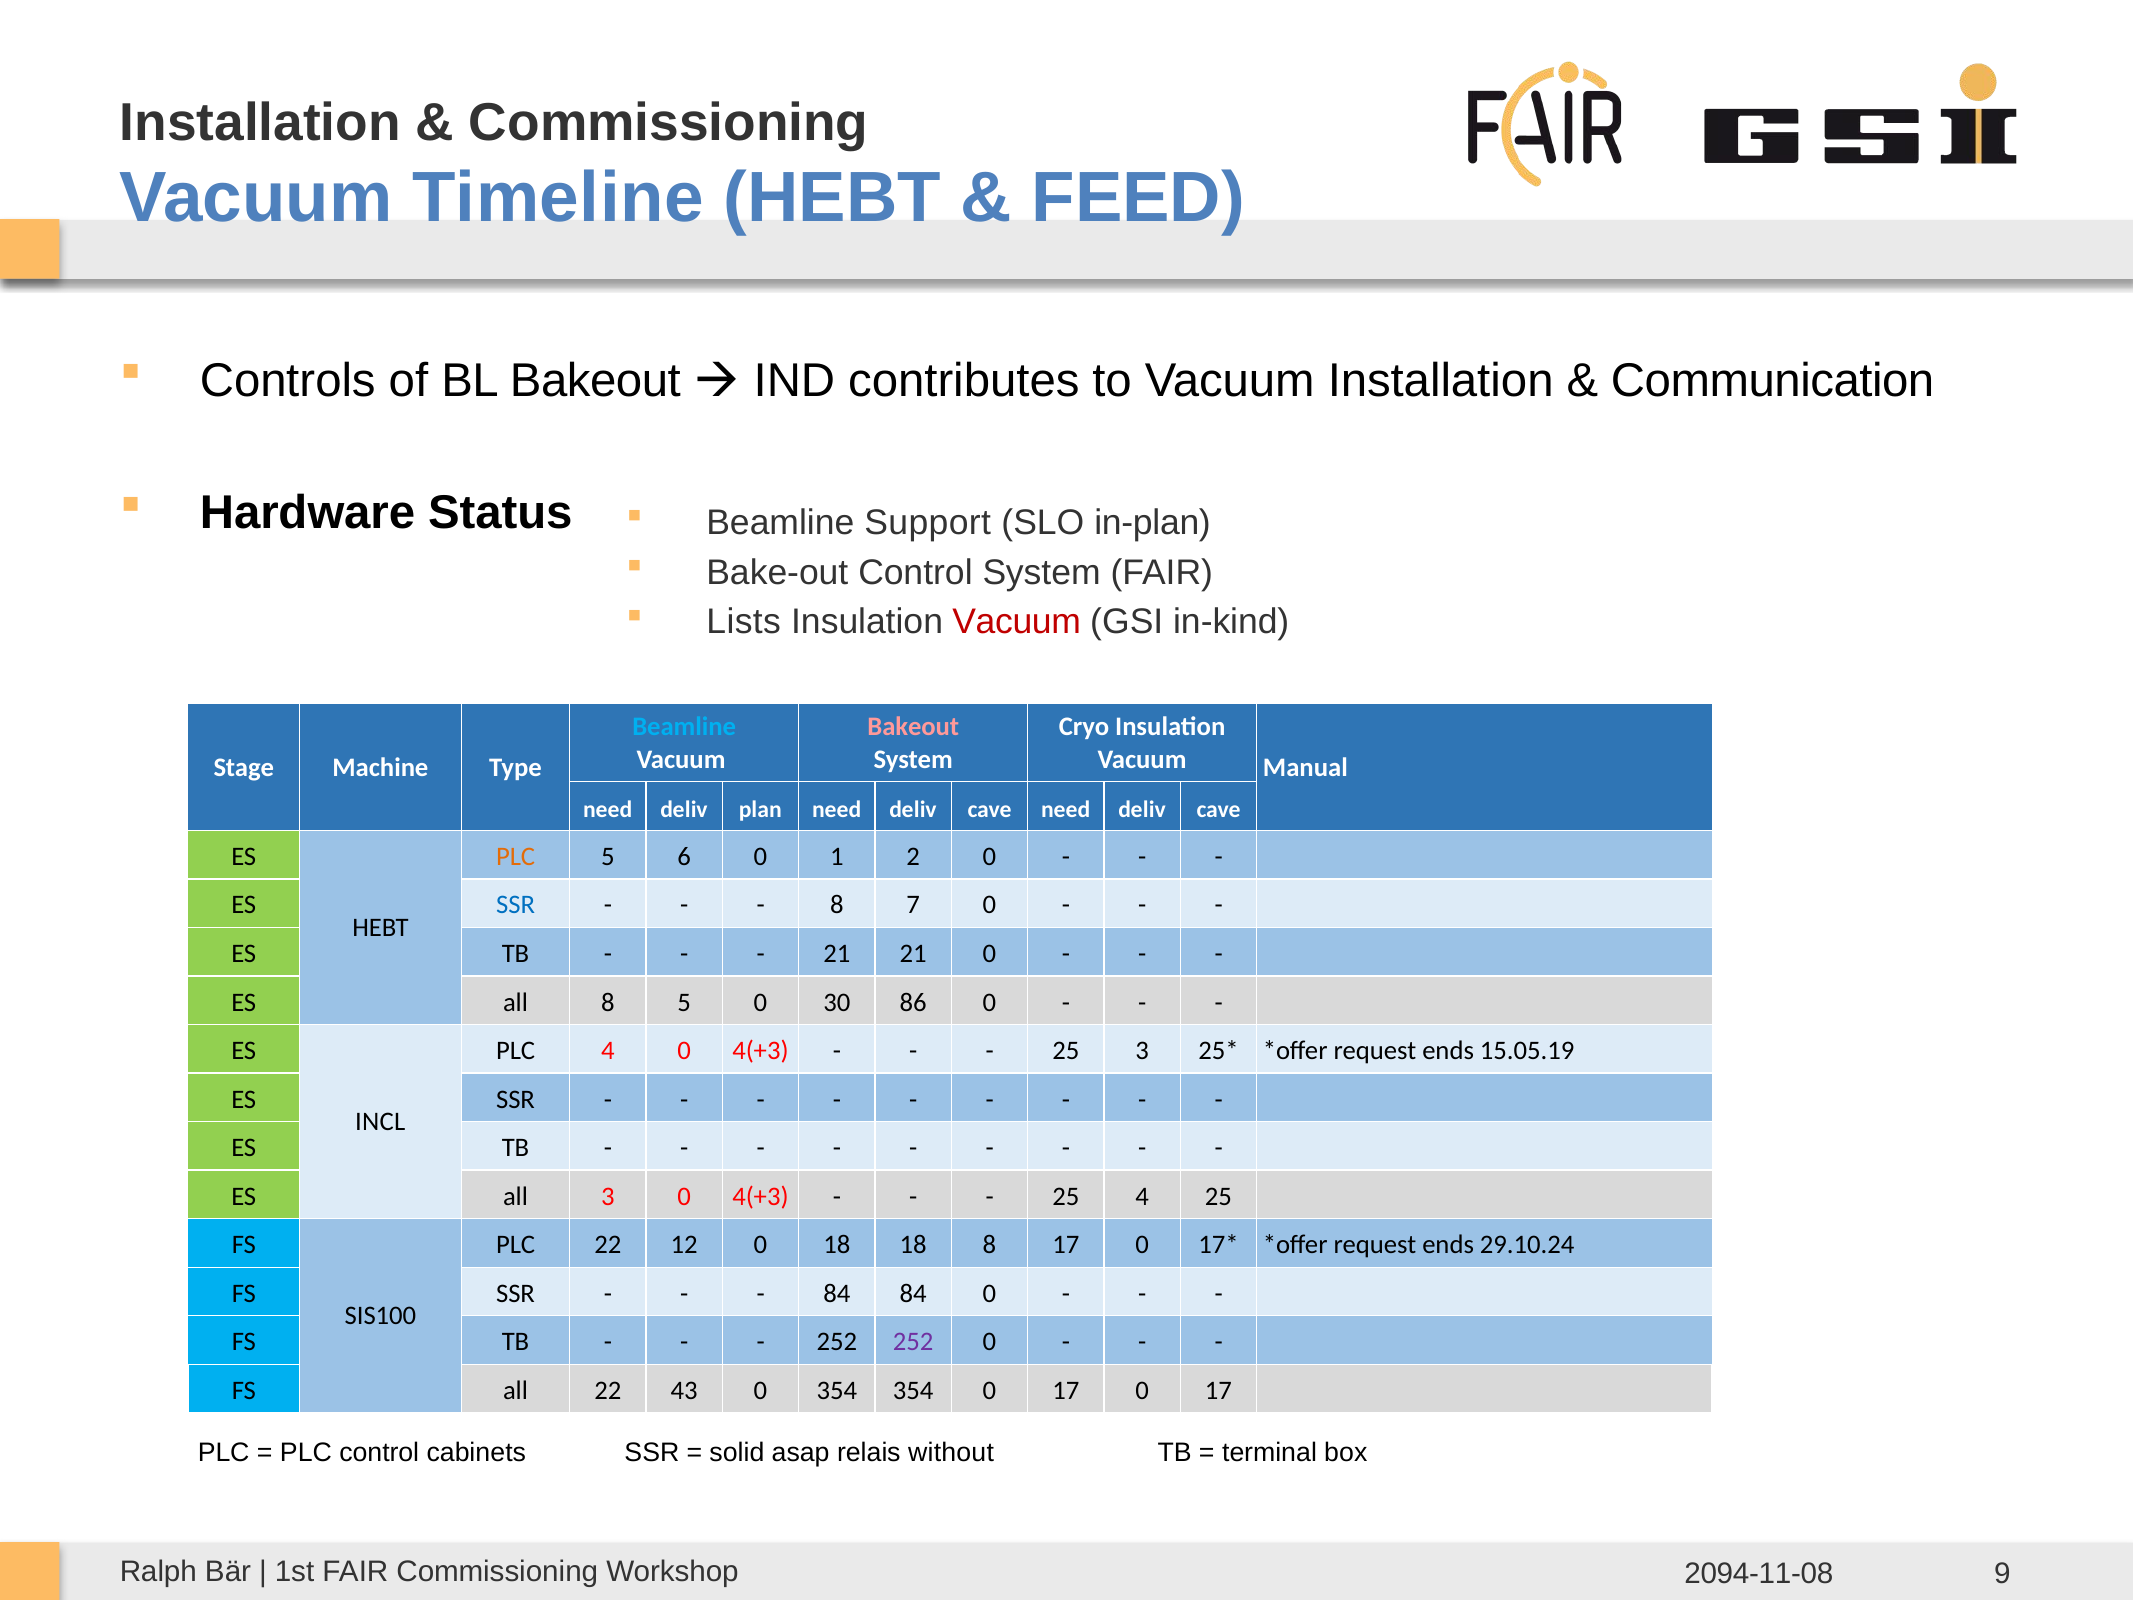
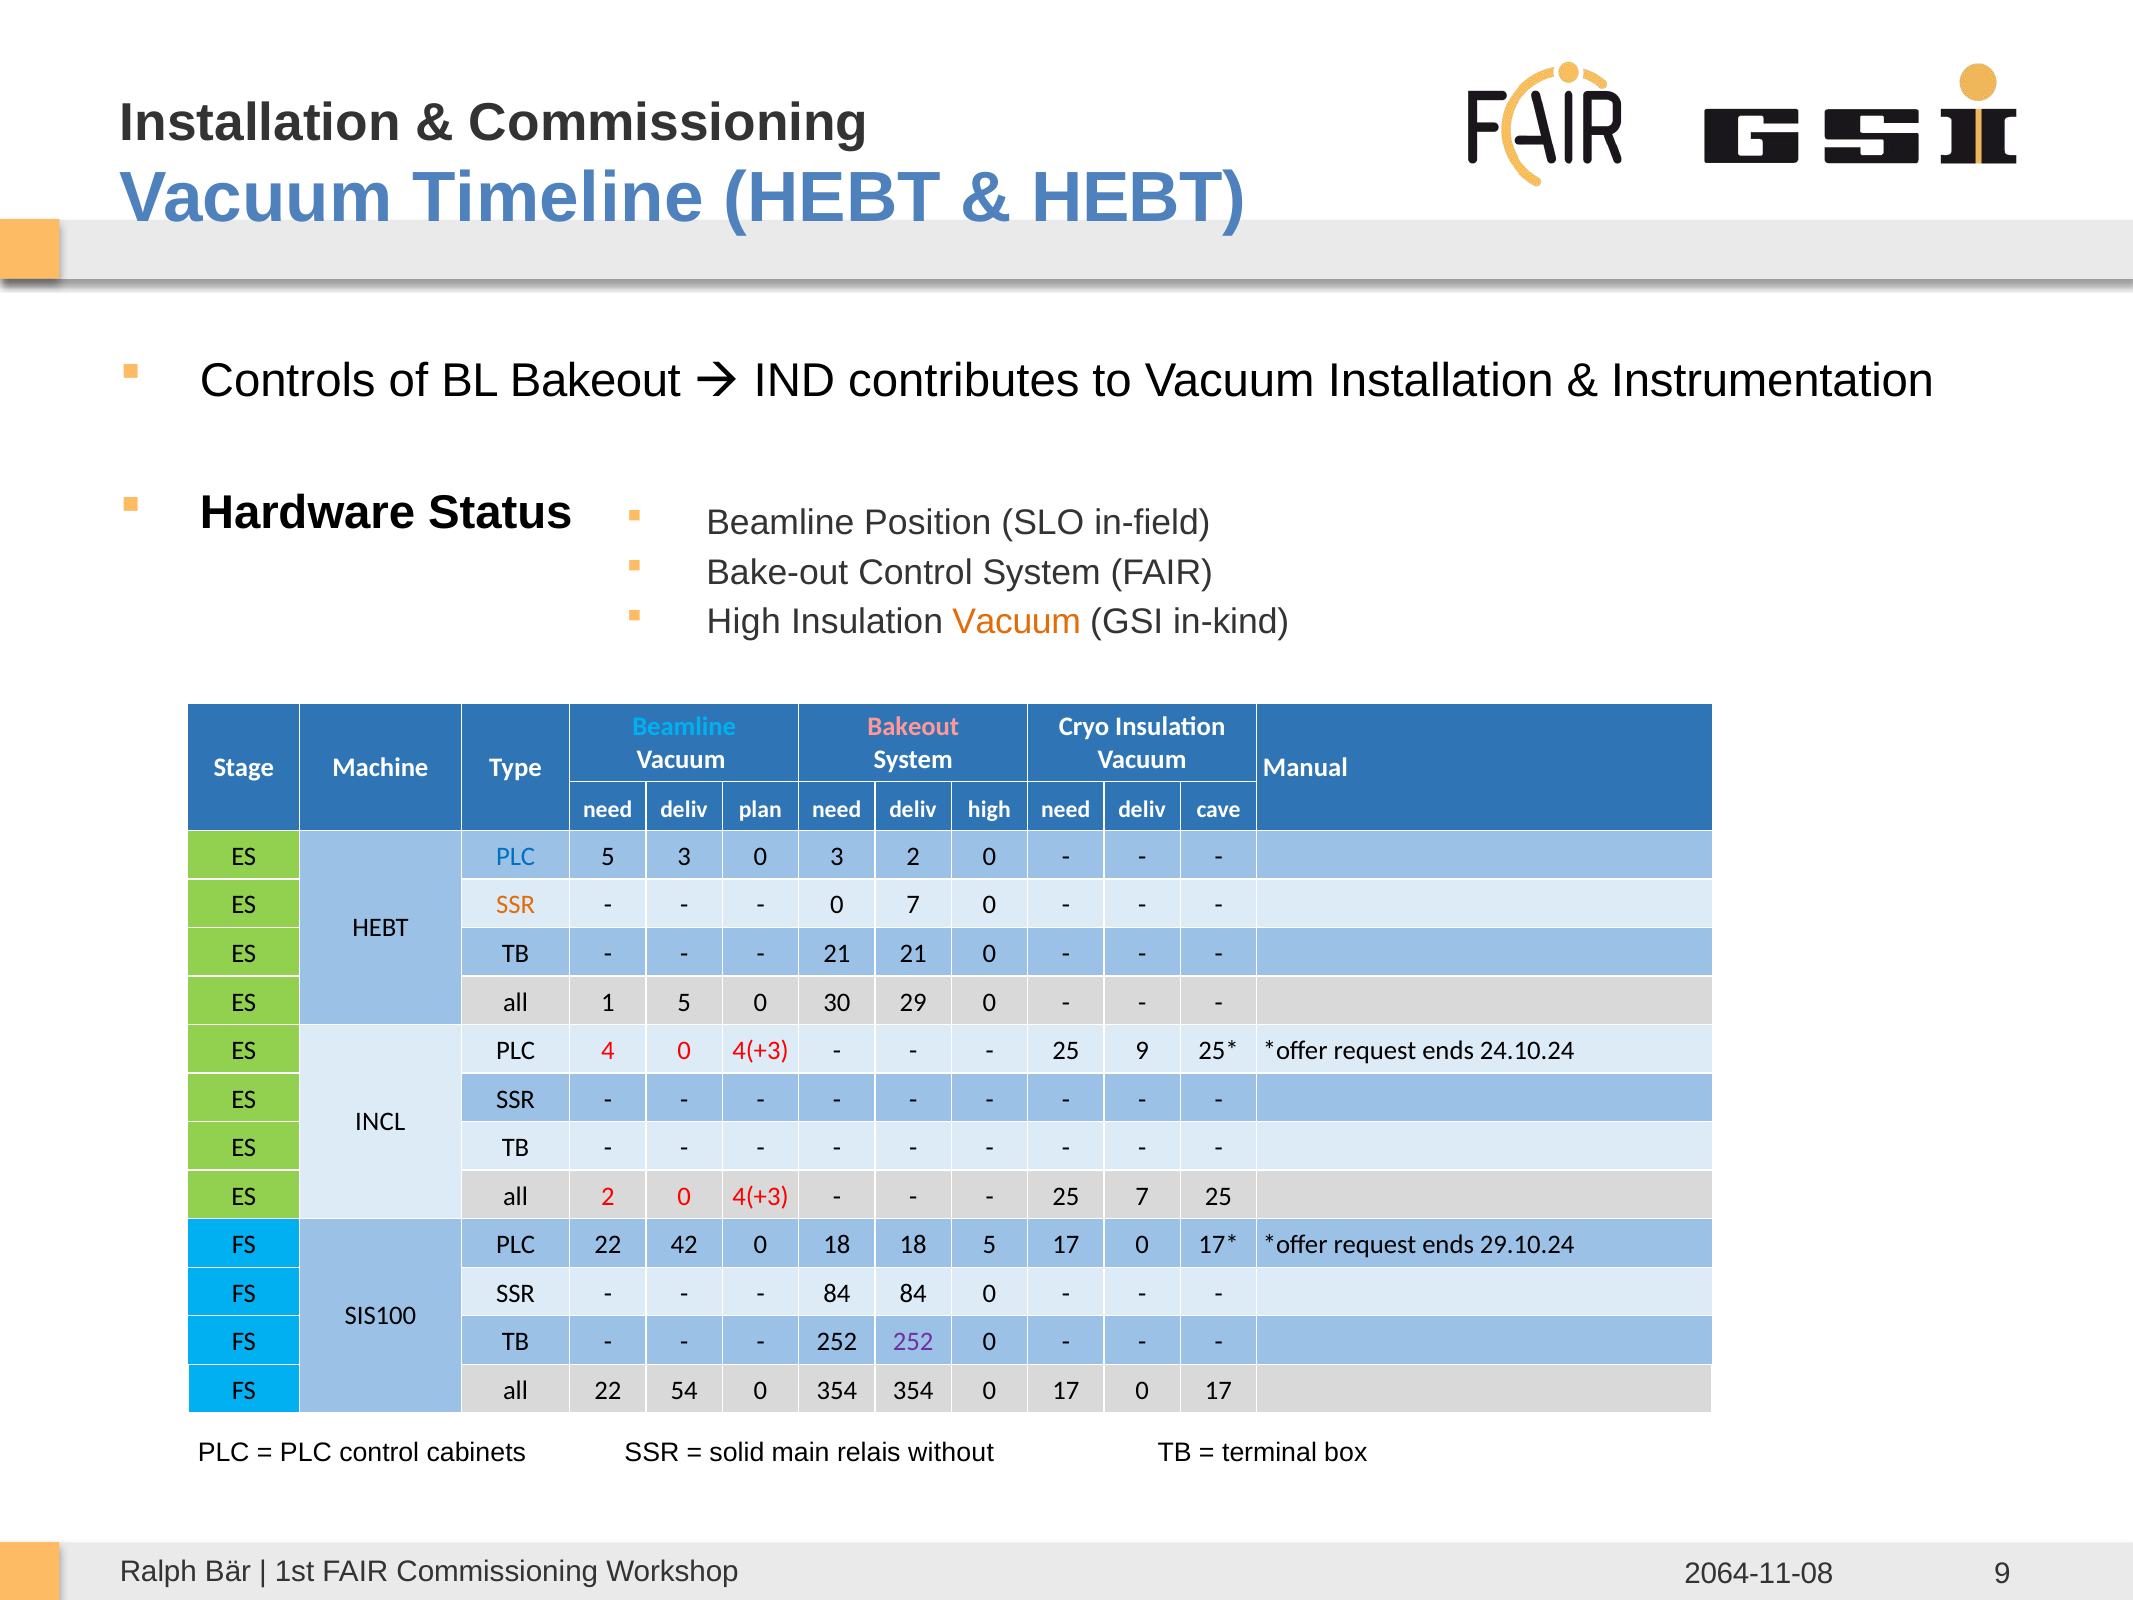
FEED: FEED -> HEBT (1139, 198)
Communication: Communication -> Instrumentation (1773, 381)
Support: Support -> Position (928, 523)
in-plan: in-plan -> in-field (1152, 523)
Lists: Lists -> High (744, 622)
Vacuum colour: red -> orange (1017, 622)
plan need deliv cave: cave -> high (989, 810)
PLC colour: orange -> blue (516, 856)
5 6: 6 -> 3 (684, 856)
0 1: 1 -> 3 (837, 856)
SSR colour: blue -> orange (516, 905)
8: 8 -> 0 (837, 905)
all 8: 8 -> 1 (608, 1002)
86: 86 -> 29 (913, 1002)
25 3: 3 -> 9 (1142, 1051)
15.05.19: 15.05.19 -> 24.10.24 (1527, 1051)
all 3: 3 -> 2 (608, 1196)
25 4: 4 -> 7 (1142, 1196)
12: 12 -> 42 (684, 1245)
18 8: 8 -> 5 (989, 1245)
43: 43 -> 54 (684, 1390)
asap: asap -> main (801, 1452)
2094-11-08: 2094-11-08 -> 2064-11-08 (1759, 1573)
